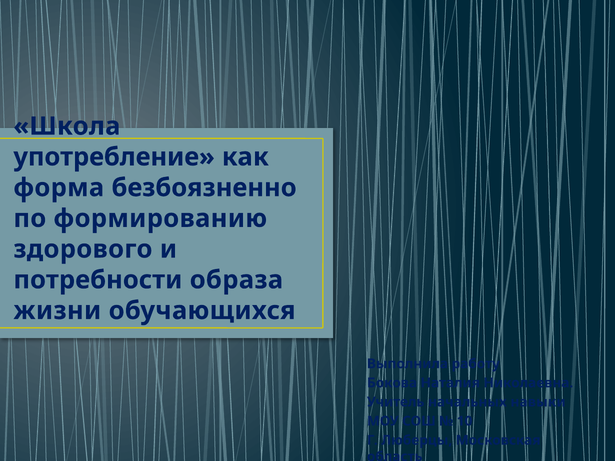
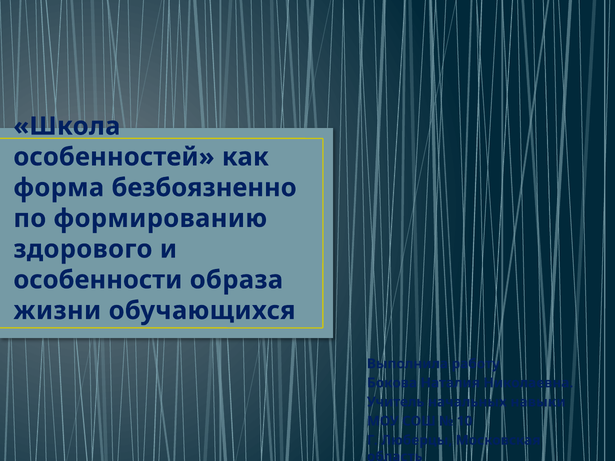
употребление: употребление -> особенностей (114, 157)
потребности: потребности -> особенности (98, 280)
